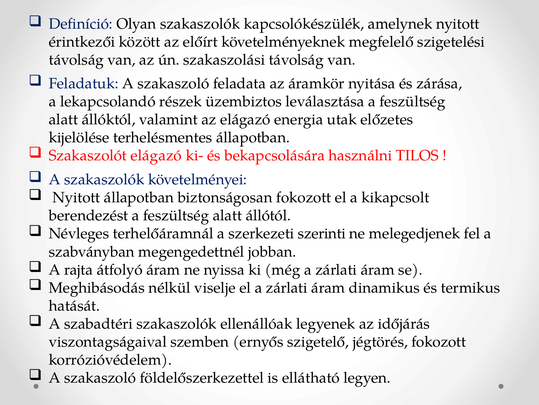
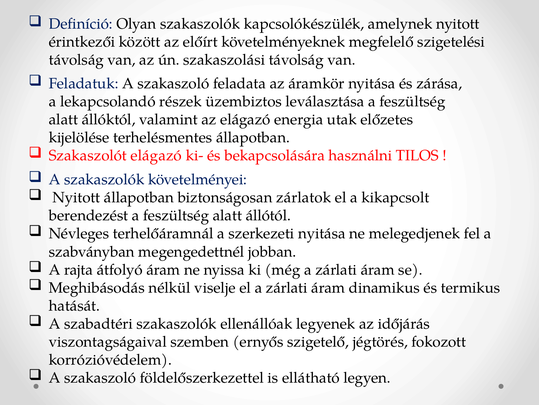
biztonságosan fokozott: fokozott -> zárlatok (304, 197)
szerkezeti szerinti: szerinti -> nyitása (322, 233)
